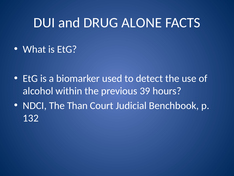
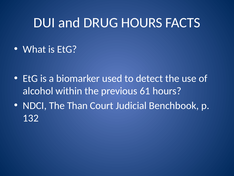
DRUG ALONE: ALONE -> HOURS (142, 23)
39: 39 -> 61 (145, 91)
